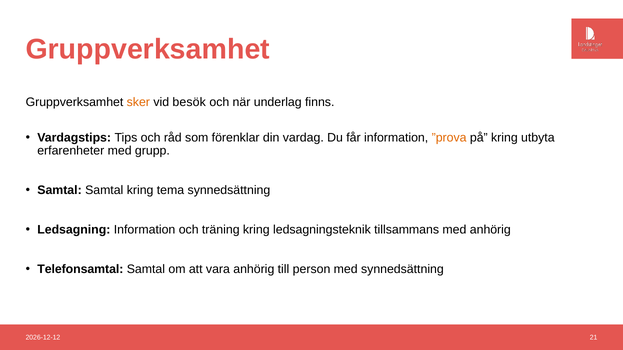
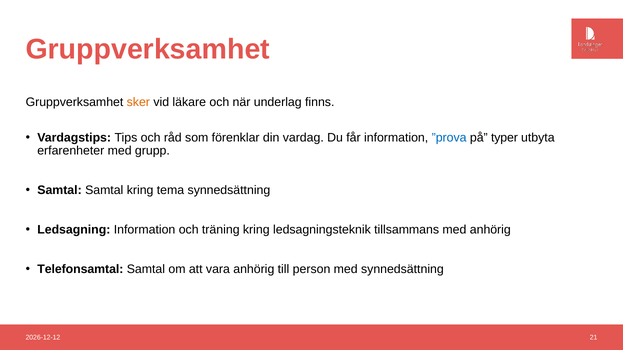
besök: besök -> läkare (189, 102)
”prova colour: orange -> blue (449, 138)
på kring: kring -> typer (504, 138)
